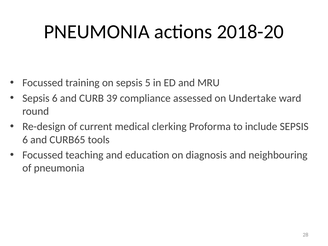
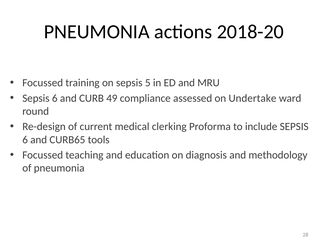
39: 39 -> 49 (112, 98)
neighbouring: neighbouring -> methodology (278, 155)
